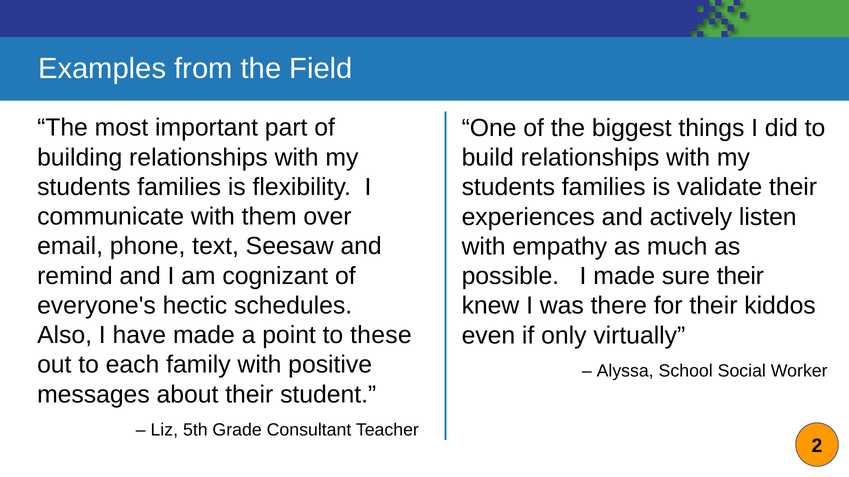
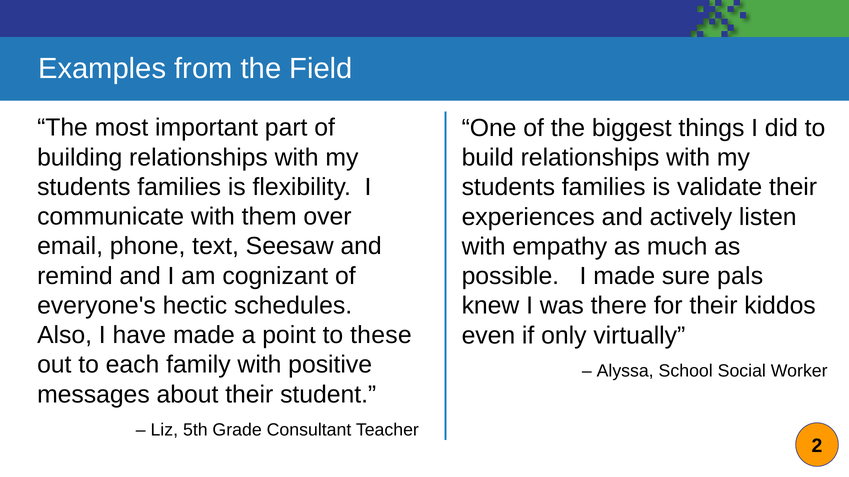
sure their: their -> pals (740, 276)
